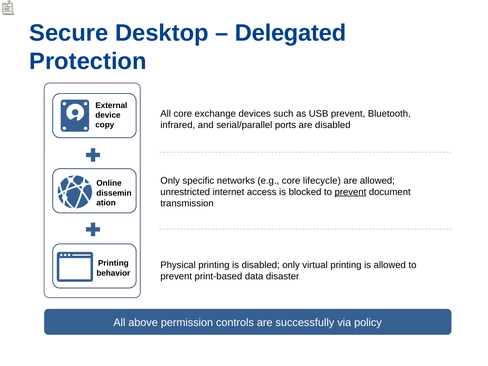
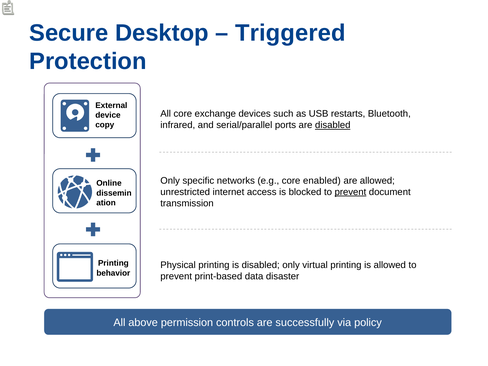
Delegated: Delegated -> Triggered (290, 33)
USB prevent: prevent -> restarts (348, 114)
disabled underline: none -> present (333, 125)
lifecycle: lifecycle -> enabled (322, 181)
